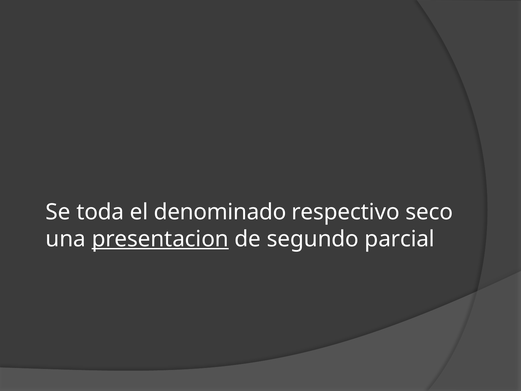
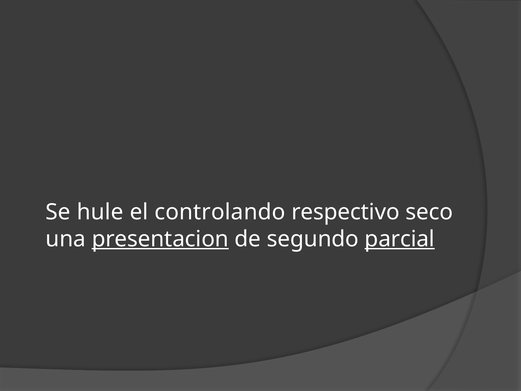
toda: toda -> hule (100, 212)
denominado: denominado -> controlando (220, 212)
parcial underline: none -> present (400, 239)
